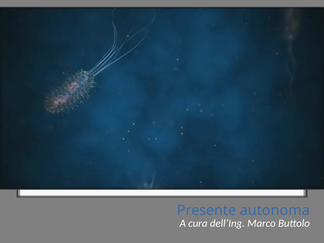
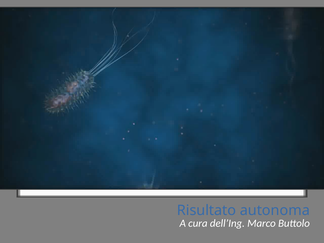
Presente: Presente -> Risultato (206, 210)
